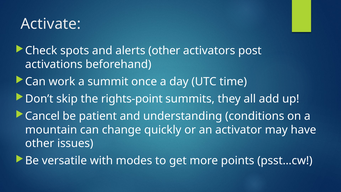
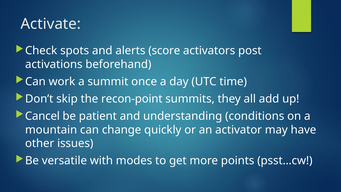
alerts other: other -> score (164, 51)
rights-point: rights-point -> recon-point (132, 99)
